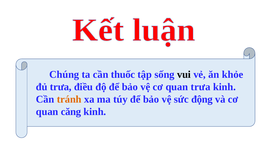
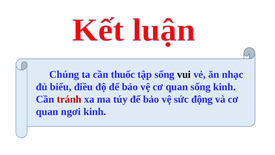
khỏe: khỏe -> nhạc (233, 74)
đủ trưa: trưa -> biểu (61, 87)
quan trưa: trưa -> sống (201, 87)
tránh colour: orange -> red (69, 99)
căng: căng -> ngơi (71, 111)
